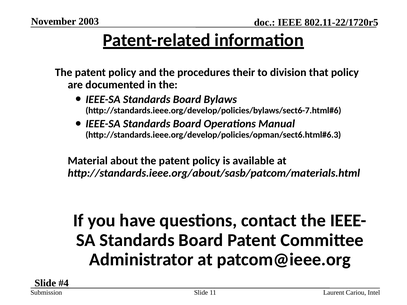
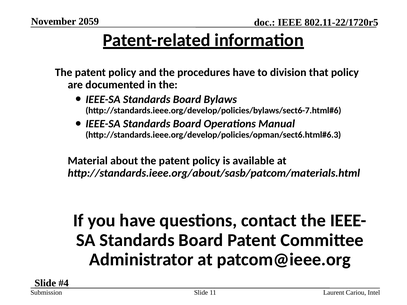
2003: 2003 -> 2059 (89, 22)
procedures their: their -> have (244, 73)
